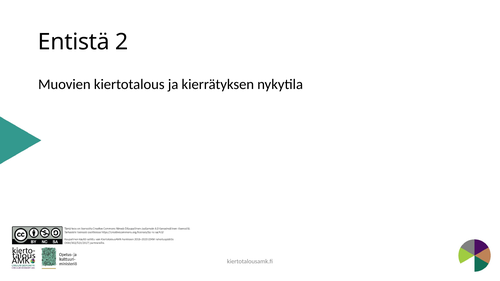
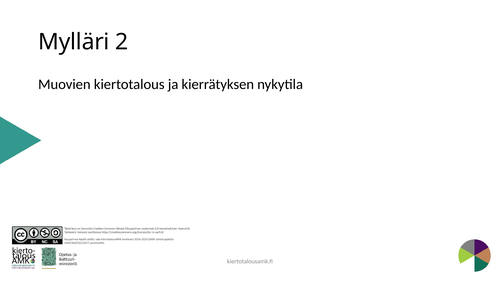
Entistä: Entistä -> Mylläri (74, 42)
